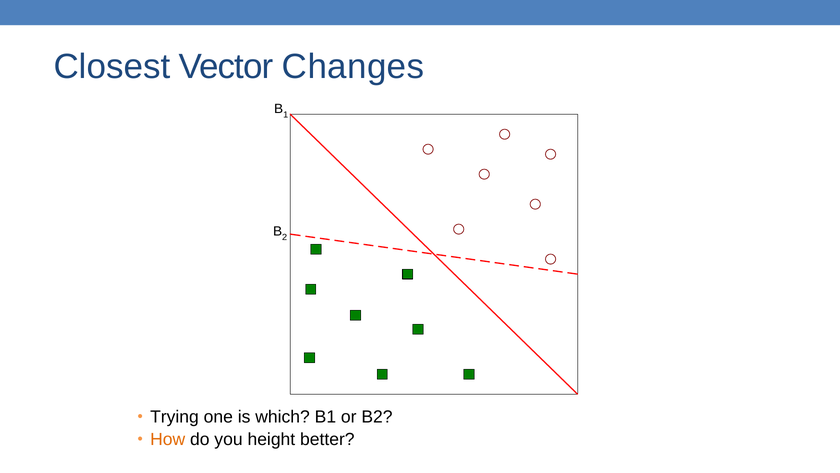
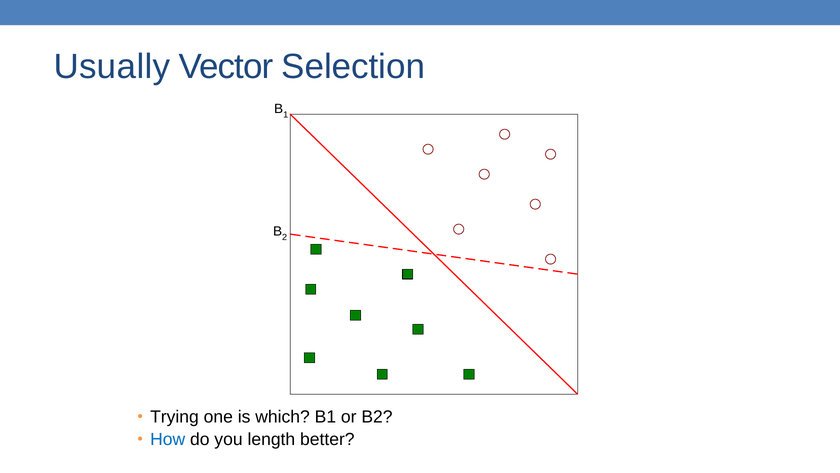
Closest: Closest -> Usually (112, 66)
Changes: Changes -> Selection (353, 66)
How colour: orange -> blue (168, 439)
height: height -> length (271, 439)
